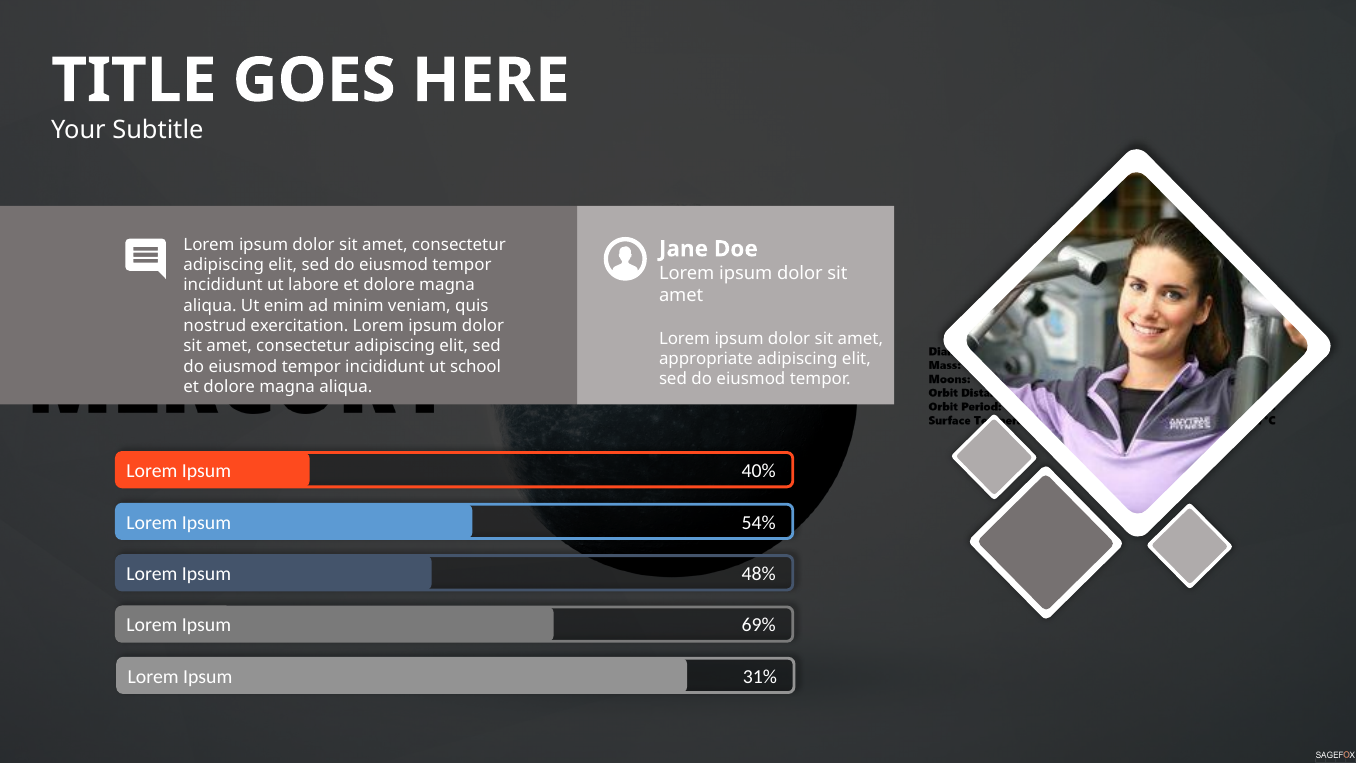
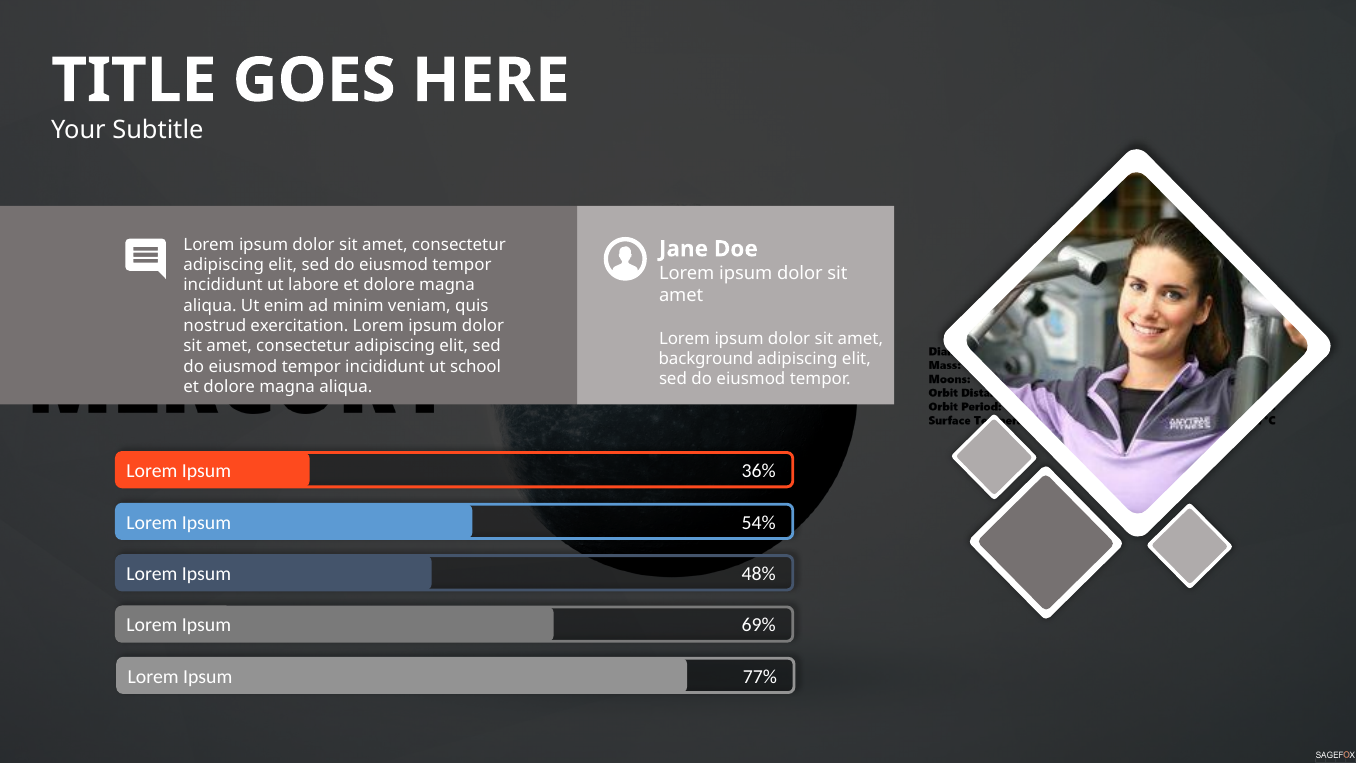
appropriate: appropriate -> background (706, 359)
40%: 40% -> 36% (759, 471)
31%: 31% -> 77% (760, 676)
